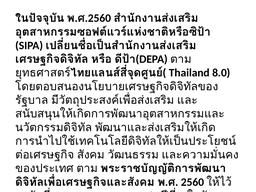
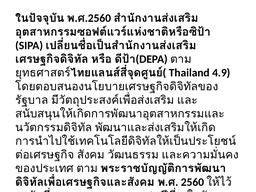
8.0: 8.0 -> 4.9 (221, 73)
